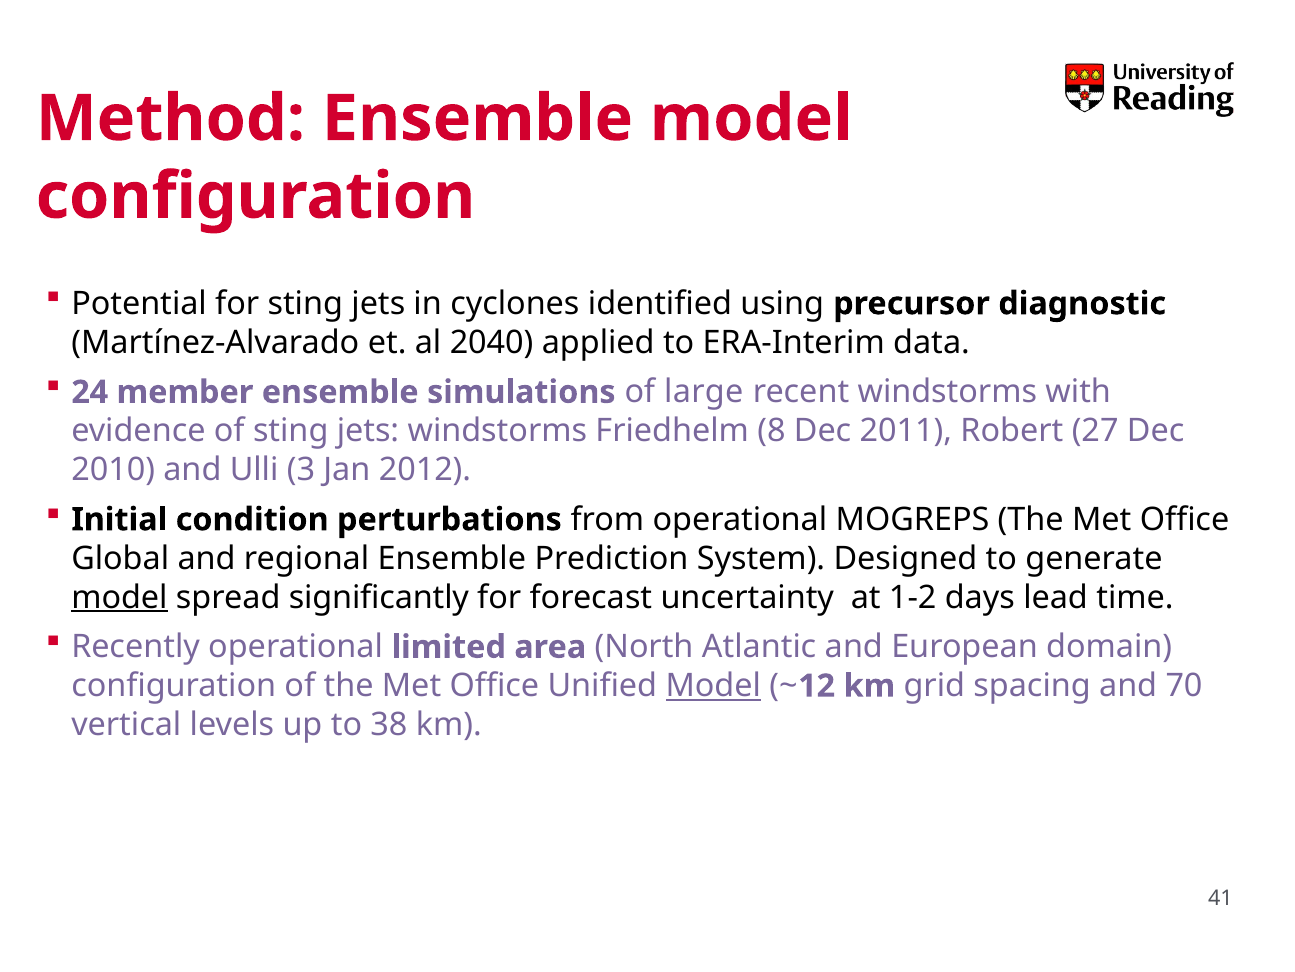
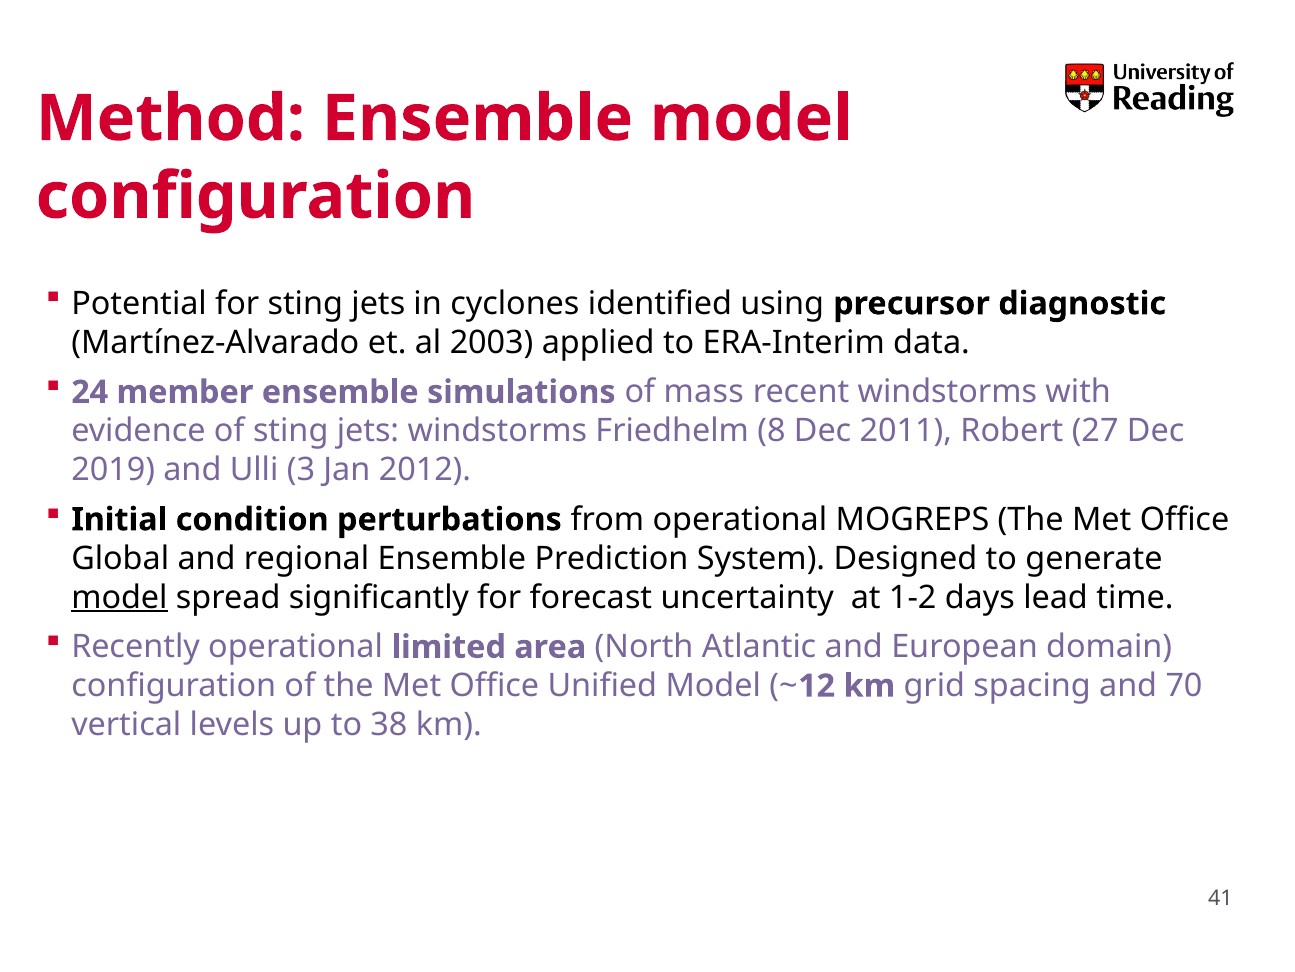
2040: 2040 -> 2003 (492, 342)
large: large -> mass (704, 392)
2010: 2010 -> 2019 (113, 470)
Model underline: present -> none (713, 685)
